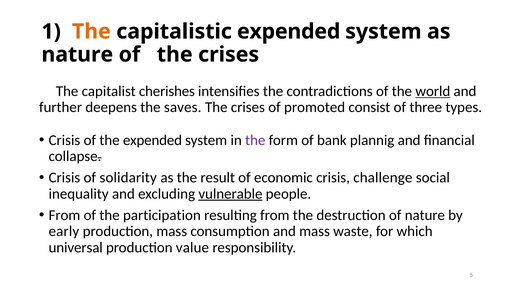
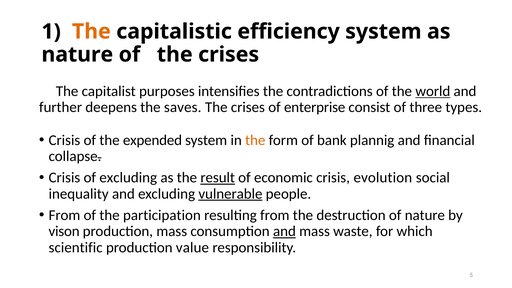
capitalistic expended: expended -> efficiency (289, 31)
cherishes: cherishes -> purposes (167, 91)
promoted: promoted -> enterprise (315, 107)
the colour: purple -> orange (255, 140)
of solidarity: solidarity -> excluding (128, 178)
result underline: none -> present (218, 178)
challenge: challenge -> evolution (383, 178)
early: early -> vison (64, 231)
and underline: none -> present (284, 231)
universal: universal -> scientific (76, 247)
